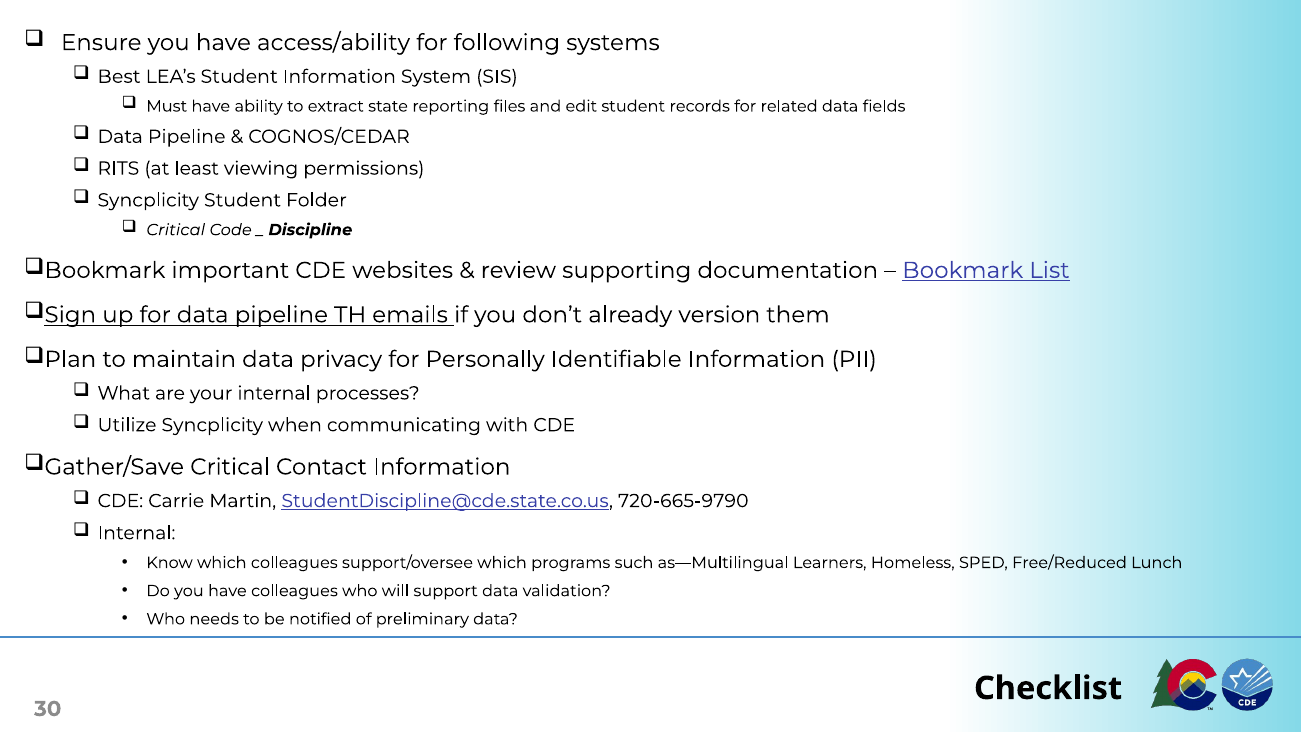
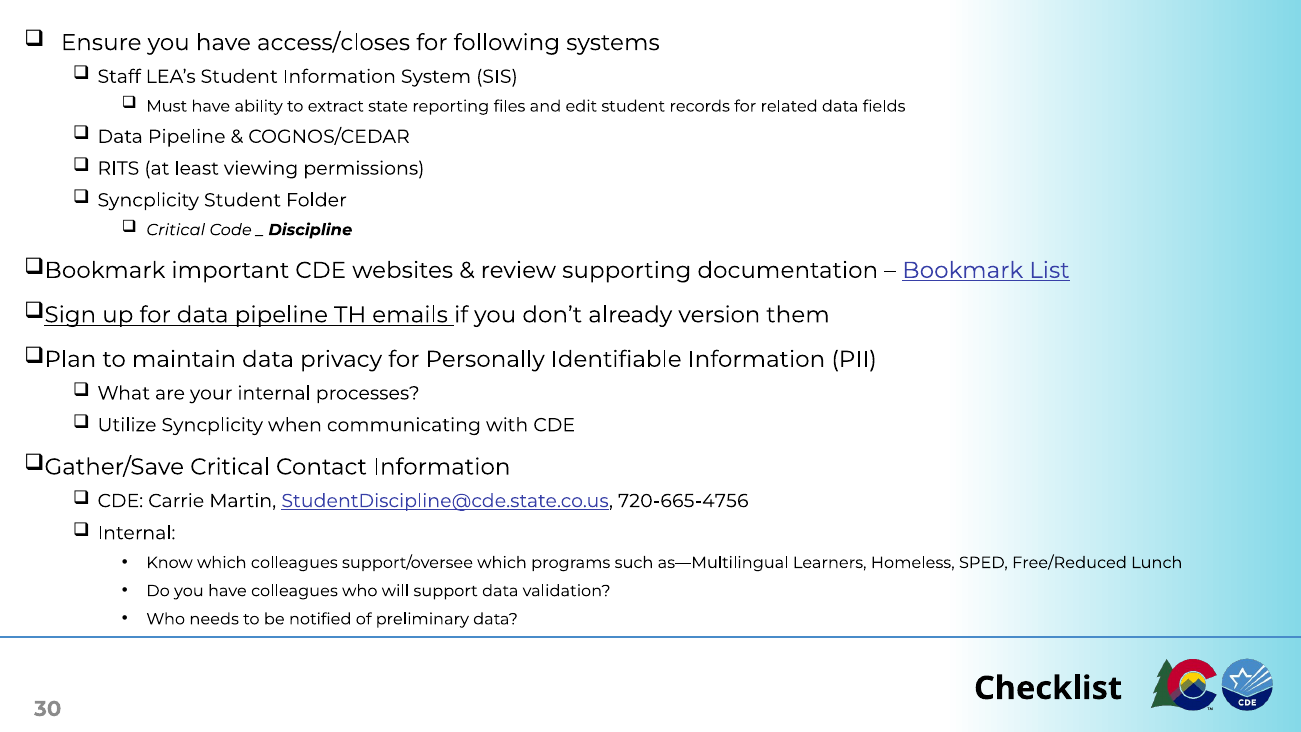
access/ability: access/ability -> access/closes (334, 43)
Best: Best -> Staff (119, 77)
720-665-9790: 720-665-9790 -> 720-665-4756 (683, 501)
